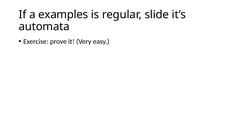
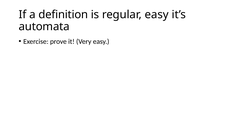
examples: examples -> definition (63, 15)
regular slide: slide -> easy (157, 15)
